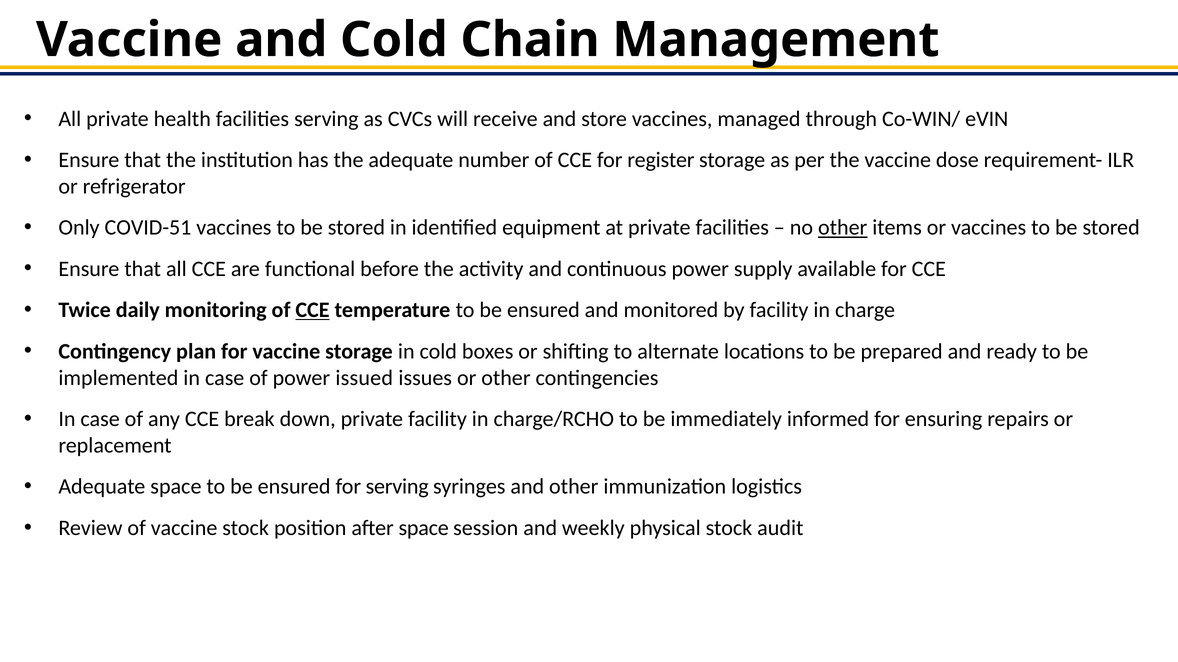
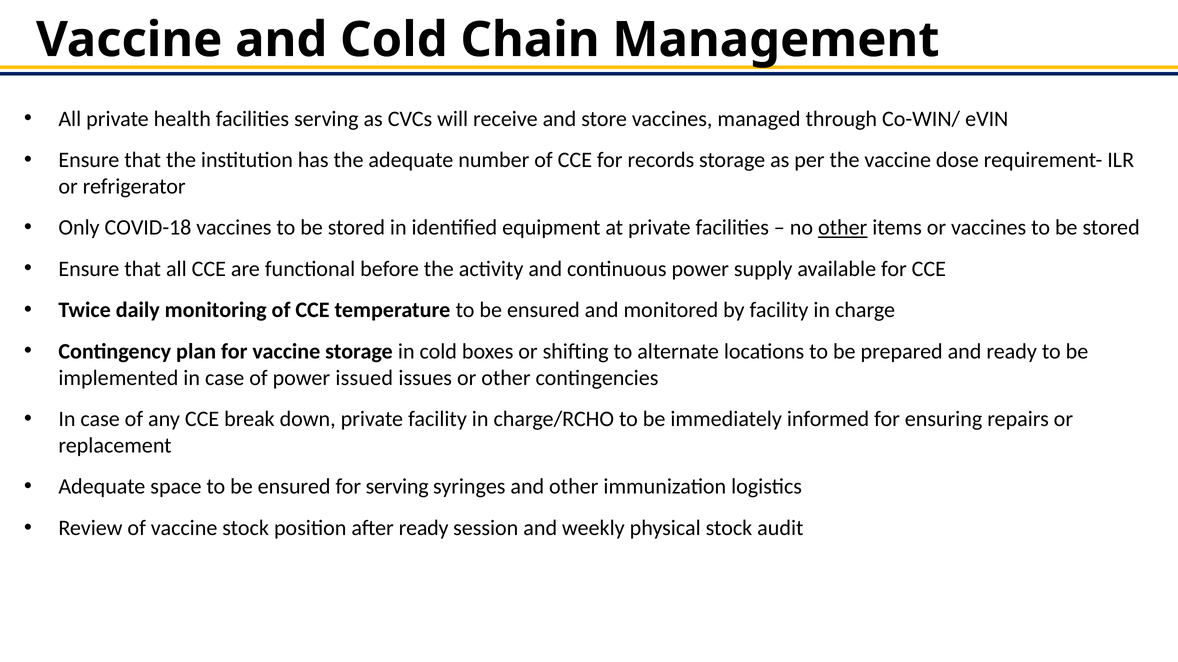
register: register -> records (661, 160)
COVID-51: COVID-51 -> COVID-18 (148, 228)
CCE underline: present -> none (312, 310)
after space: space -> ready (424, 528)
